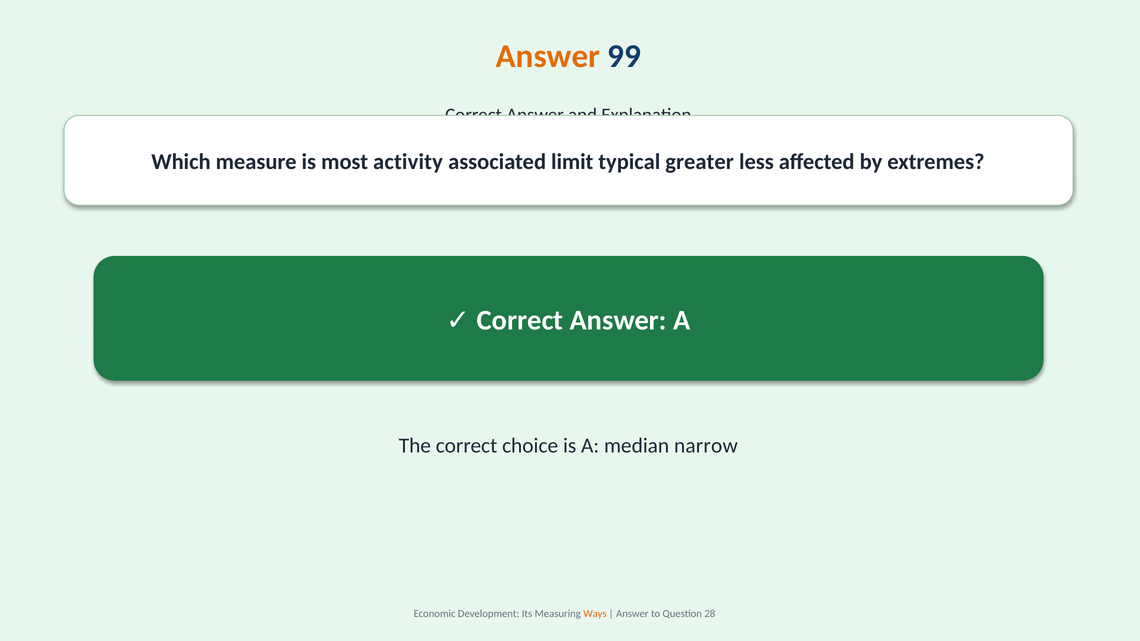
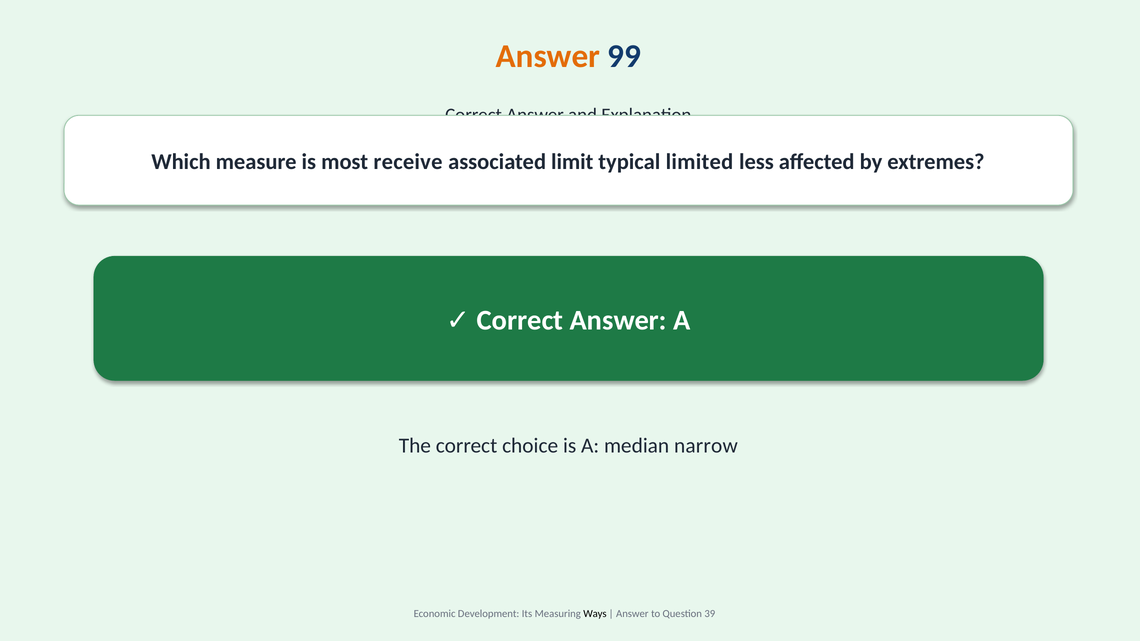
activity: activity -> receive (408, 162)
greater: greater -> limited (699, 162)
Ways colour: orange -> black (595, 614)
28: 28 -> 39 (710, 614)
